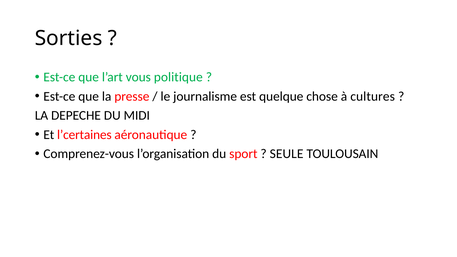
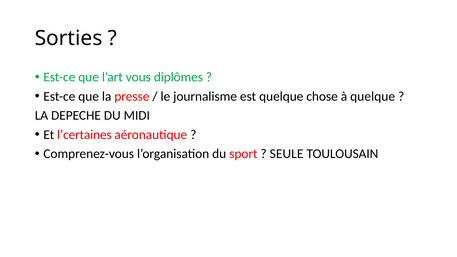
politique: politique -> diplômes (178, 77)
à cultures: cultures -> quelque (373, 96)
